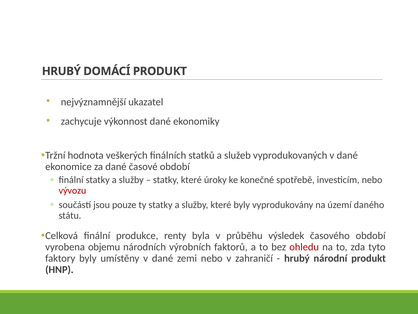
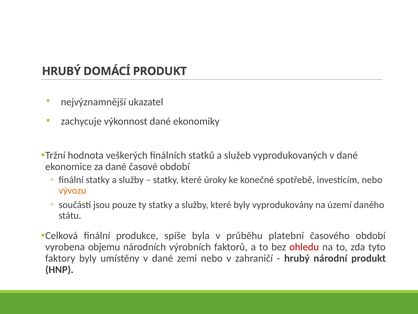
vývozu colour: red -> orange (72, 190)
renty: renty -> spíše (175, 235)
výsledek: výsledek -> platební (286, 235)
